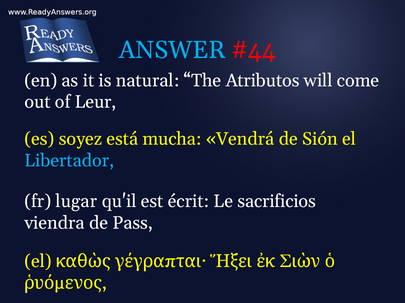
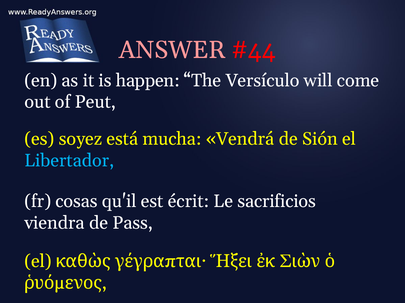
ANSWER colour: light blue -> pink (172, 50)
natural: natural -> happen (148, 81)
Atributos: Atributos -> Versículo (263, 81)
Leur: Leur -> Peut (95, 102)
lugar: lugar -> cosas (76, 202)
